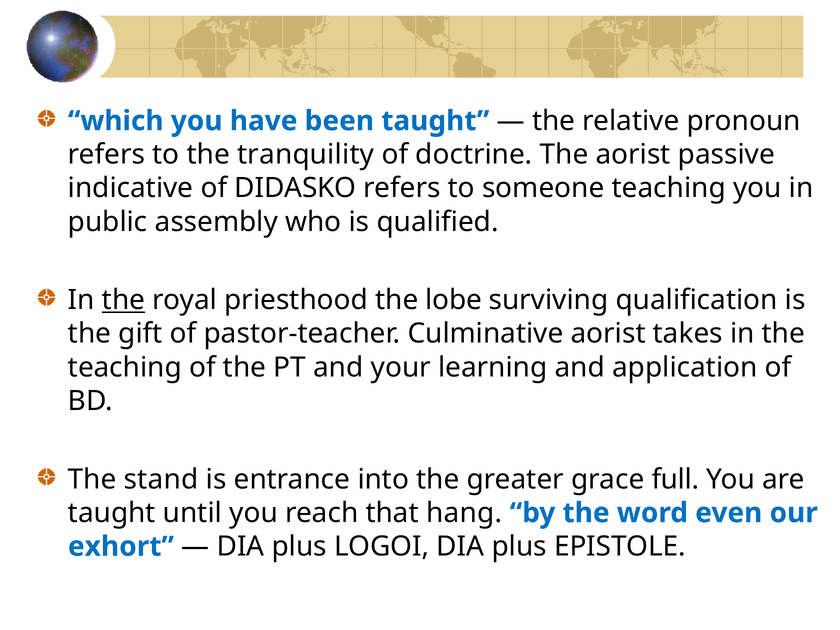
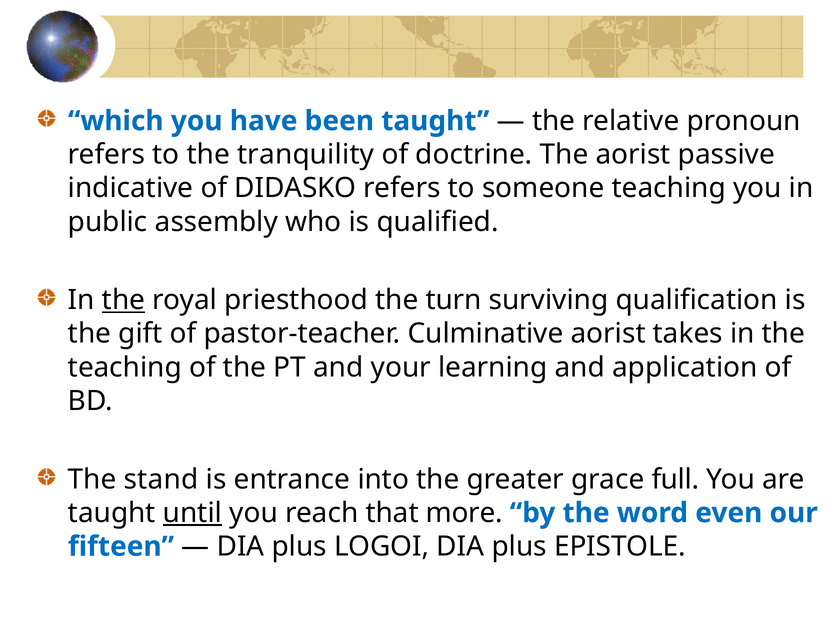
lobe: lobe -> turn (454, 300)
until underline: none -> present (192, 513)
hang: hang -> more (464, 513)
exhort: exhort -> fifteen (121, 547)
